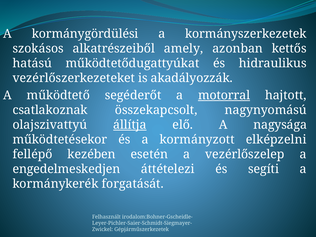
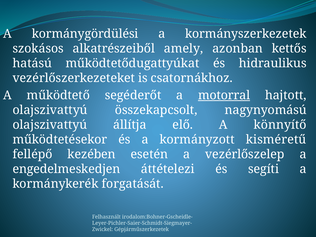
akadályozzák: akadályozzák -> csatornákhoz (192, 78)
csatlakoznak: csatlakoznak -> olajszivattyú (50, 110)
állítja underline: present -> none (130, 125)
nagysága: nagysága -> könnyítő (280, 125)
elképzelni: elképzelni -> kisméretű (276, 139)
